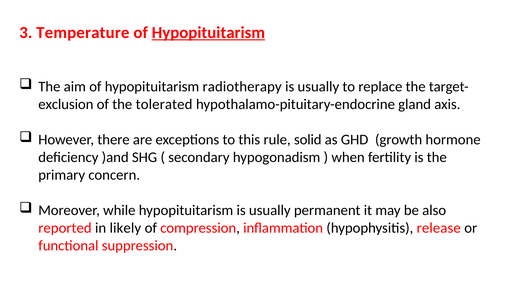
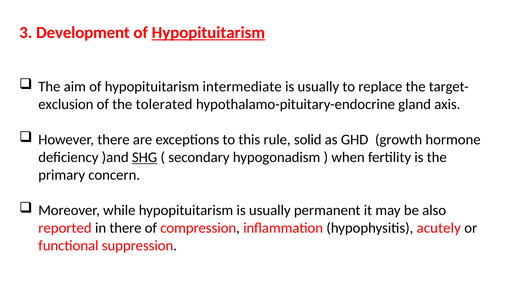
Temperature: Temperature -> Development (83, 32)
radiotherapy: radiotherapy -> intermediate (242, 87)
SHG underline: none -> present (145, 157)
in likely: likely -> there (125, 228)
release: release -> acutely (439, 228)
